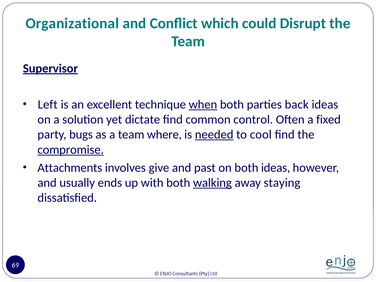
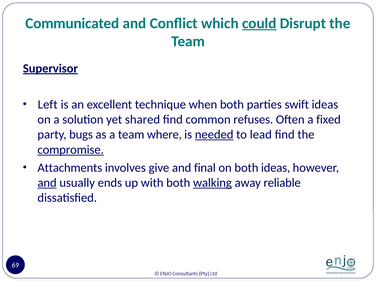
Organizational: Organizational -> Communicated (72, 23)
could underline: none -> present (259, 23)
when underline: present -> none (203, 105)
back: back -> swift (297, 105)
dictate: dictate -> shared (143, 120)
control: control -> refuses (253, 120)
cool: cool -> lead (261, 135)
past: past -> final (205, 168)
and underline: none -> present (47, 183)
staying: staying -> reliable (282, 183)
